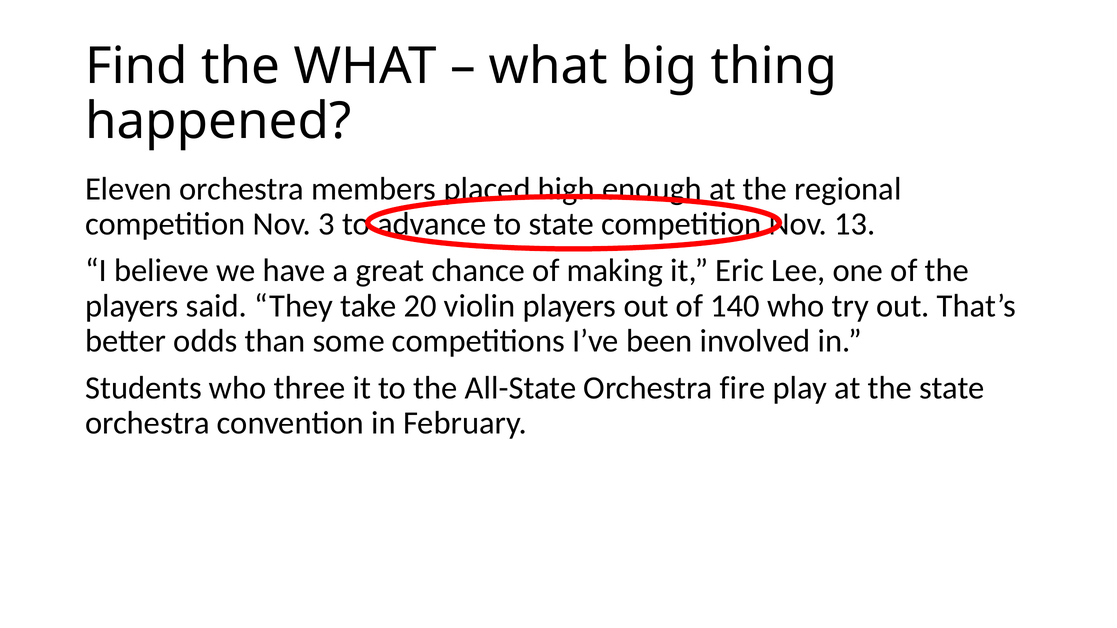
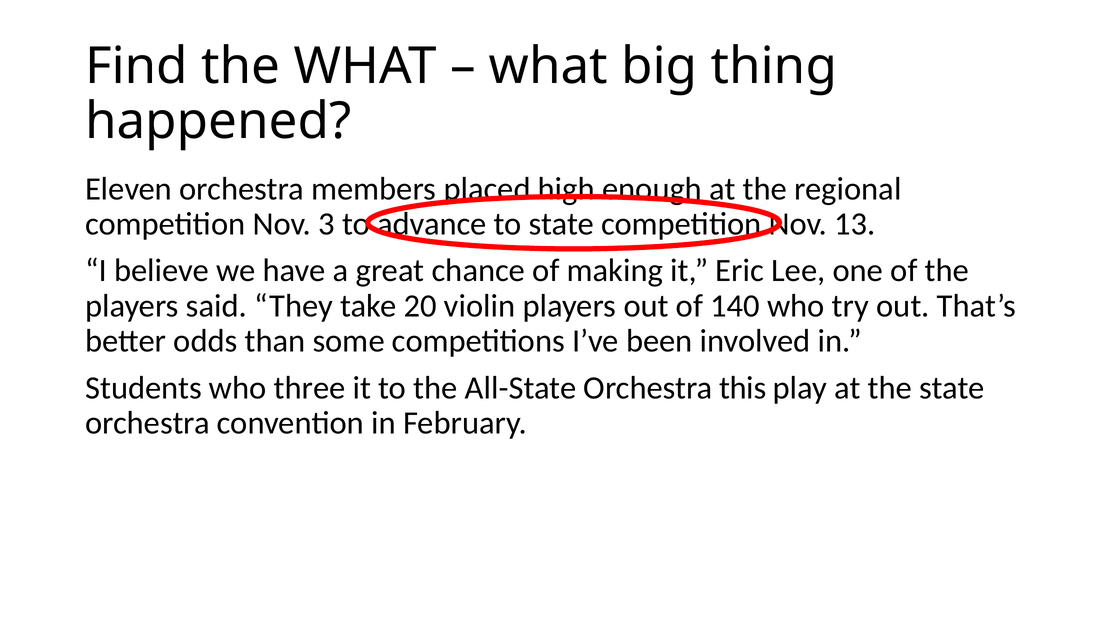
fire: fire -> this (743, 388)
